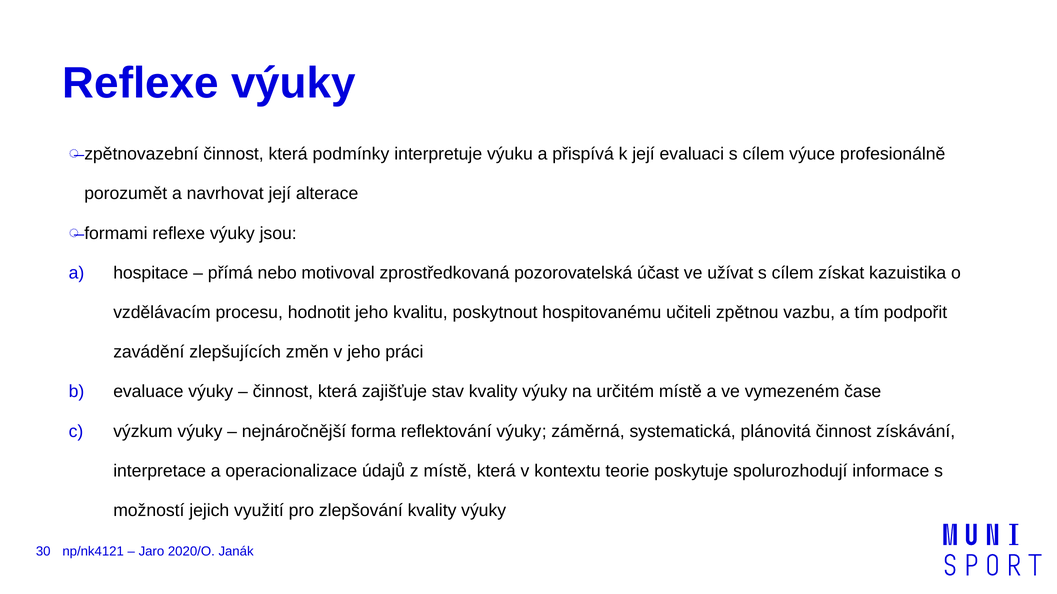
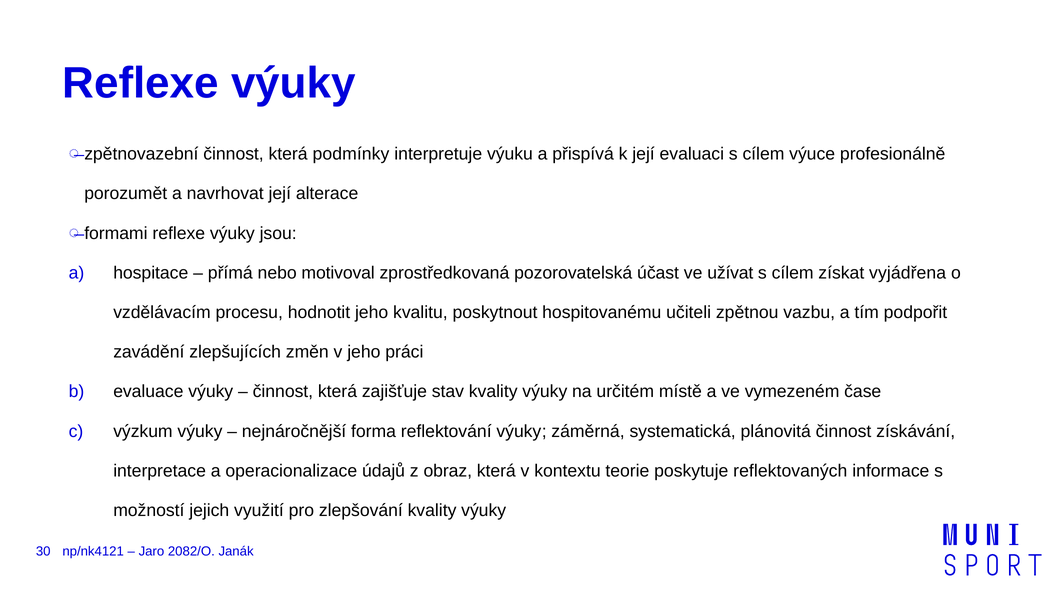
kazuistika: kazuistika -> vyjádřena (908, 273)
z místě: místě -> obraz (448, 471)
spolurozhodují: spolurozhodují -> reflektovaných (790, 471)
2020/O: 2020/O -> 2082/O (191, 552)
